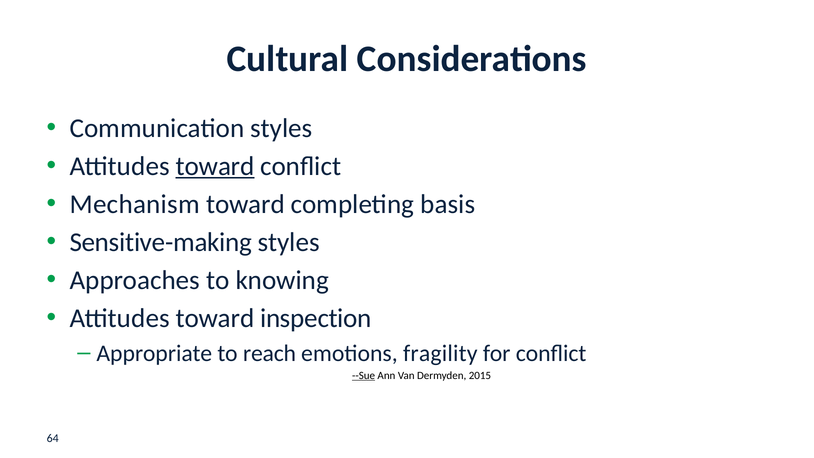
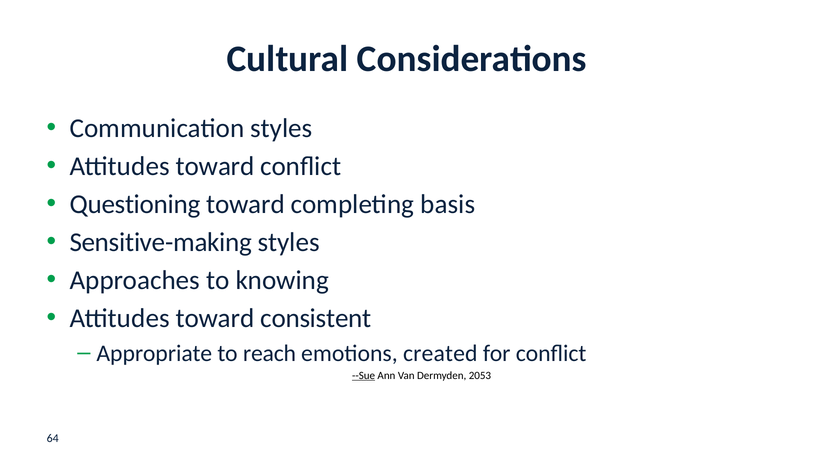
toward underline: present -> none (215, 166)
Mechanism: Mechanism -> Questioning (135, 204)
inspection: inspection -> consistent (316, 318)
fragility: fragility -> created (440, 353)
2015: 2015 -> 2053 (480, 375)
